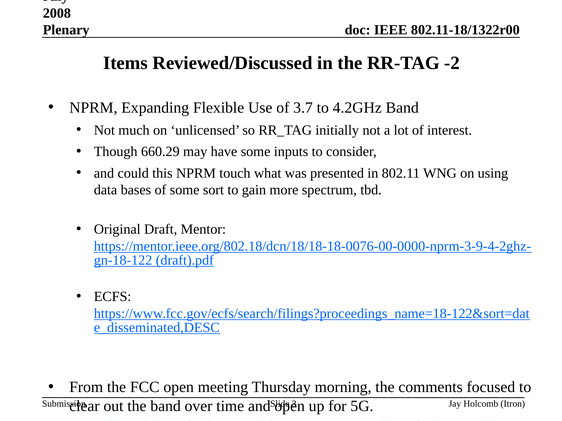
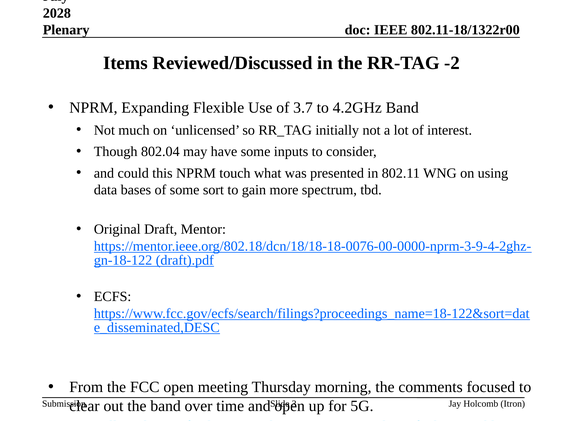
2008: 2008 -> 2028 (57, 13)
660.29: 660.29 -> 802.04 (160, 152)
